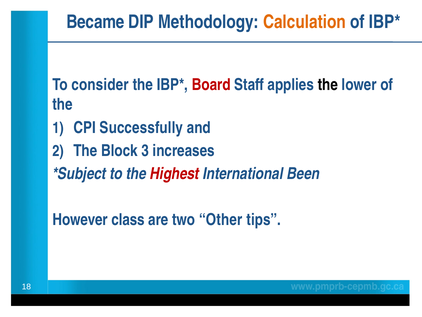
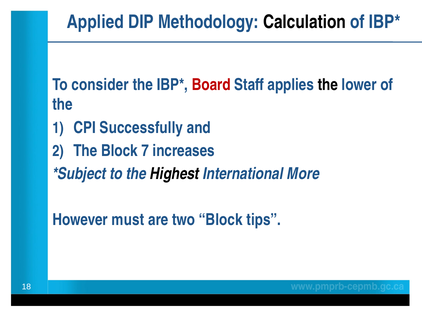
Became: Became -> Applied (95, 22)
Calculation colour: orange -> black (304, 22)
3: 3 -> 7 (145, 150)
Highest colour: red -> black (175, 173)
Been: Been -> More (303, 173)
class: class -> must (128, 219)
two Other: Other -> Block (221, 219)
